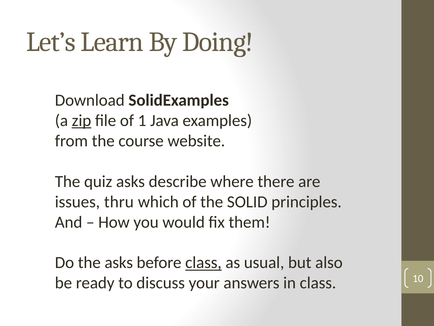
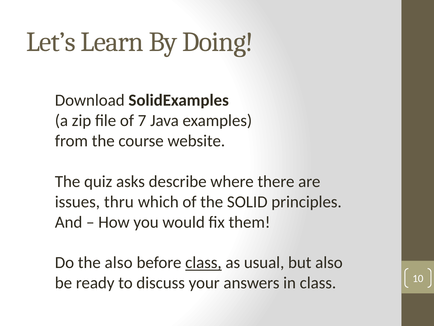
zip underline: present -> none (82, 120)
1: 1 -> 7 (142, 120)
the asks: asks -> also (119, 262)
